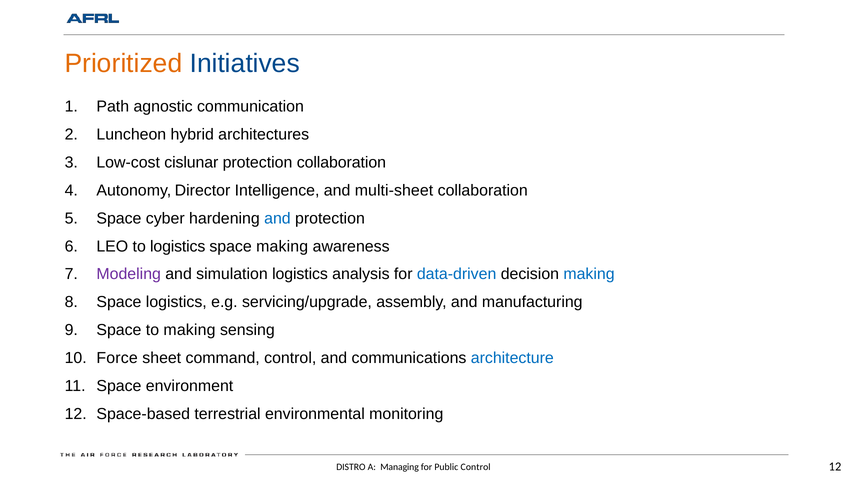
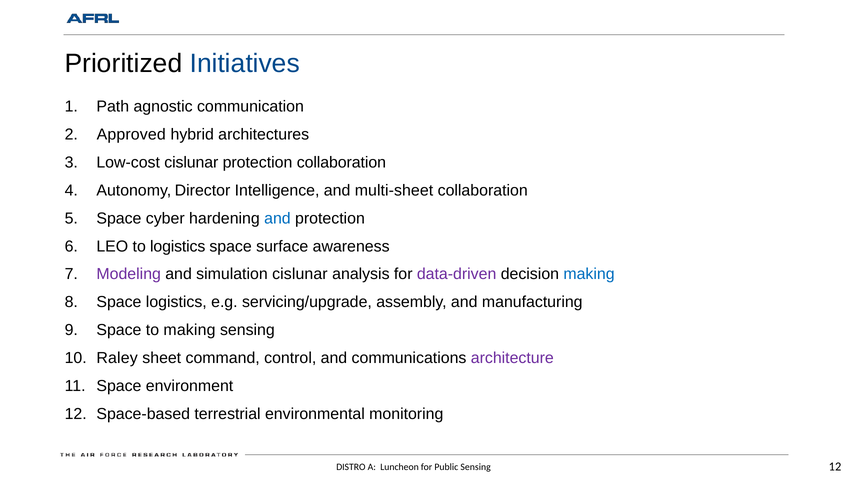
Prioritized colour: orange -> black (123, 64)
Luncheon: Luncheon -> Approved (131, 135)
space making: making -> surface (282, 246)
simulation logistics: logistics -> cislunar (300, 274)
data-driven colour: blue -> purple (457, 274)
Force: Force -> Raley (117, 358)
architecture colour: blue -> purple (512, 358)
Managing: Managing -> Luncheon (400, 467)
Public Control: Control -> Sensing (476, 467)
